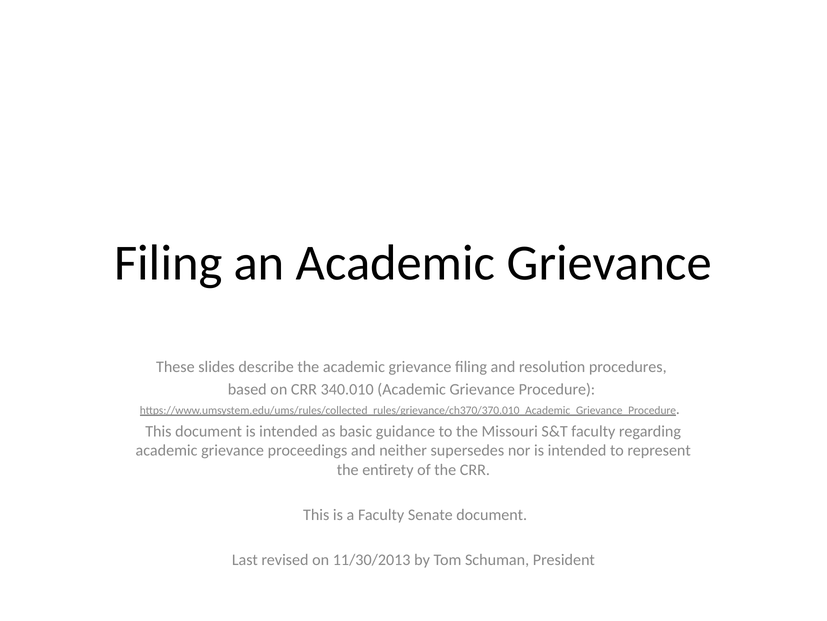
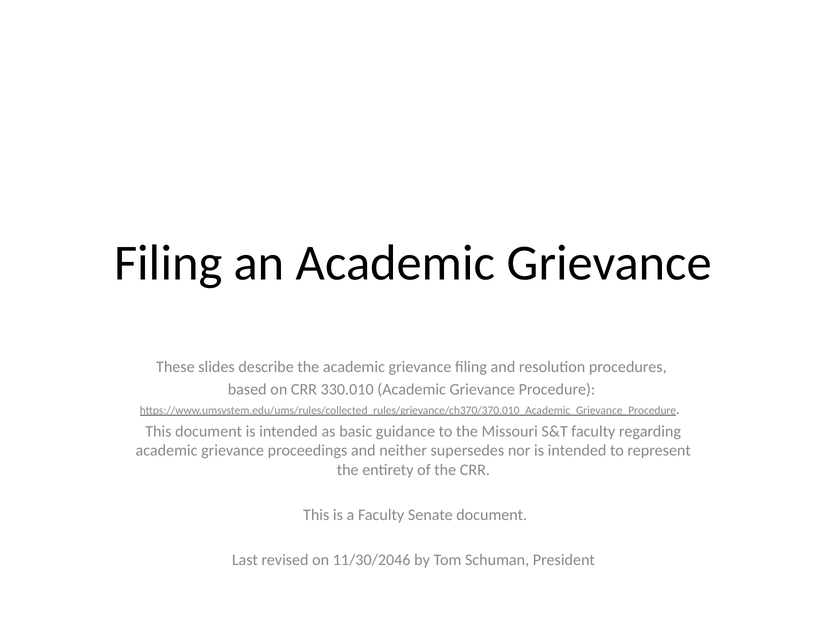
340.010: 340.010 -> 330.010 (347, 389)
11/30/2013: 11/30/2013 -> 11/30/2046 (372, 559)
